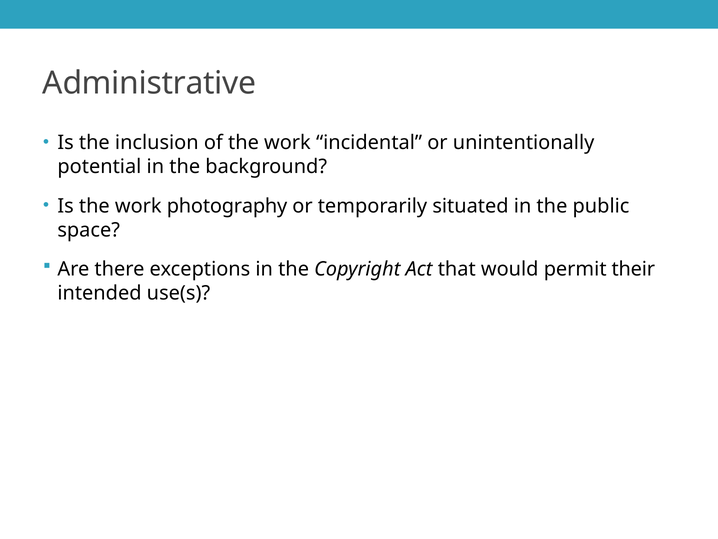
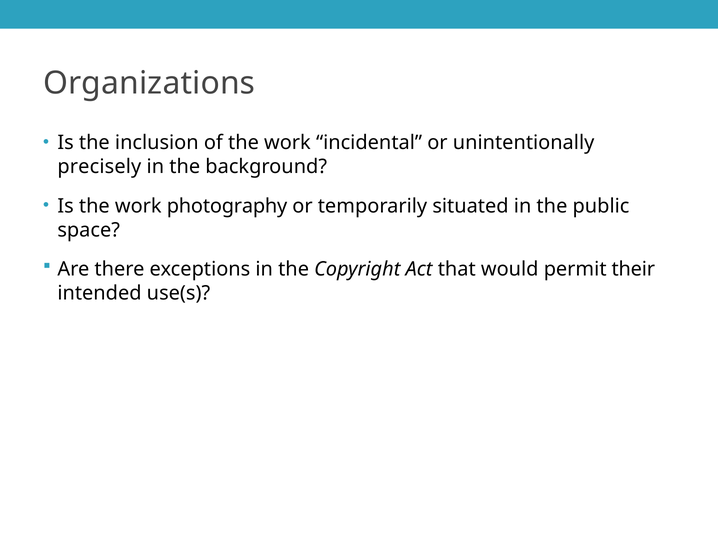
Administrative: Administrative -> Organizations (149, 83)
potential: potential -> precisely (99, 167)
